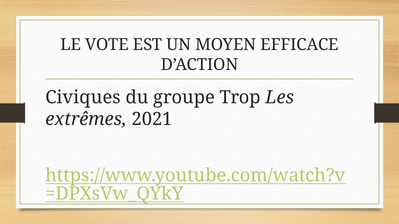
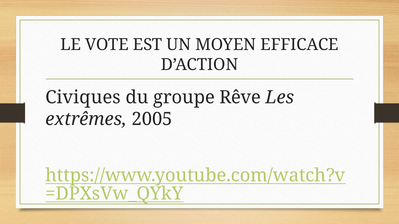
Trop: Trop -> Rêve (240, 97)
2021: 2021 -> 2005 (152, 119)
